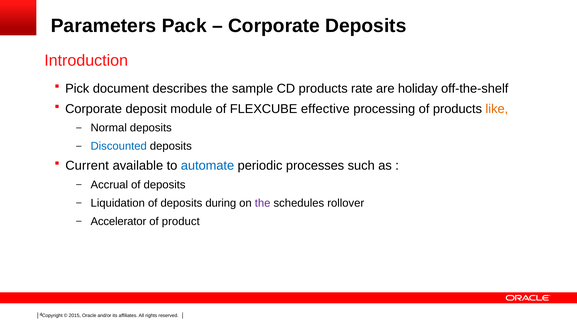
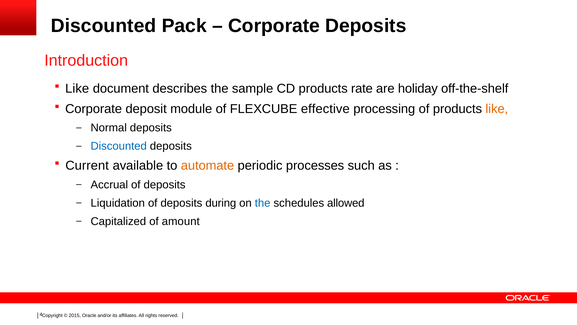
Parameters: Parameters -> Discounted (104, 26)
Pick: Pick -> Like (77, 88)
automate colour: blue -> orange (208, 165)
the colour: purple -> blue (263, 203)
rollover: rollover -> allowed (346, 203)
Accelerator: Accelerator -> Capitalized (118, 221)
product: product -> amount (181, 221)
